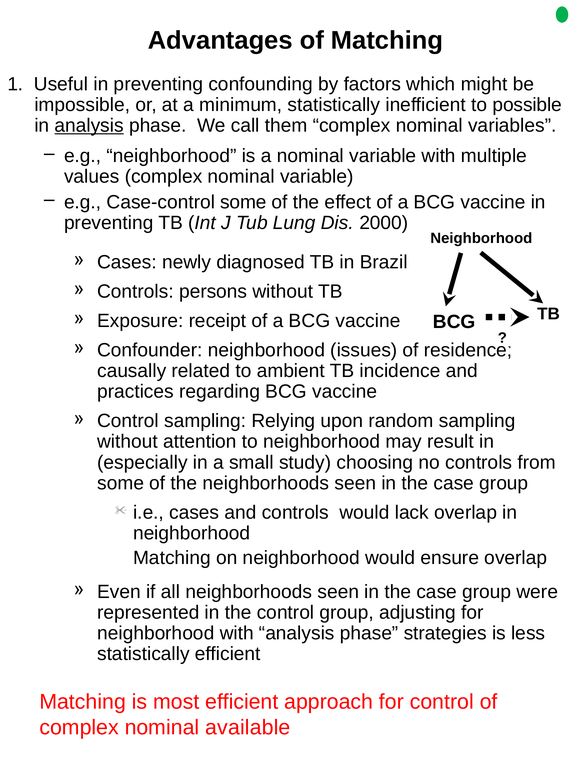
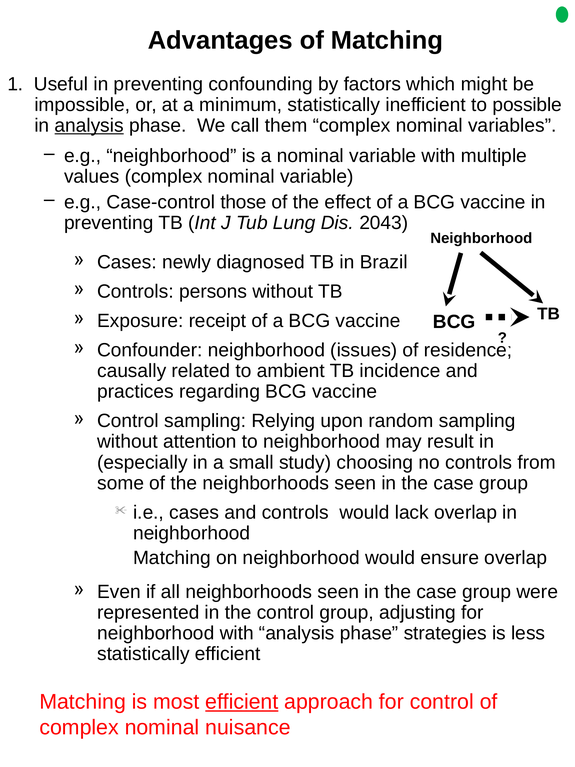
Case-control some: some -> those (243, 202)
2000: 2000 -> 2043 (384, 223)
efficient underline: none -> present (242, 702)
available: available -> nuisance (248, 727)
